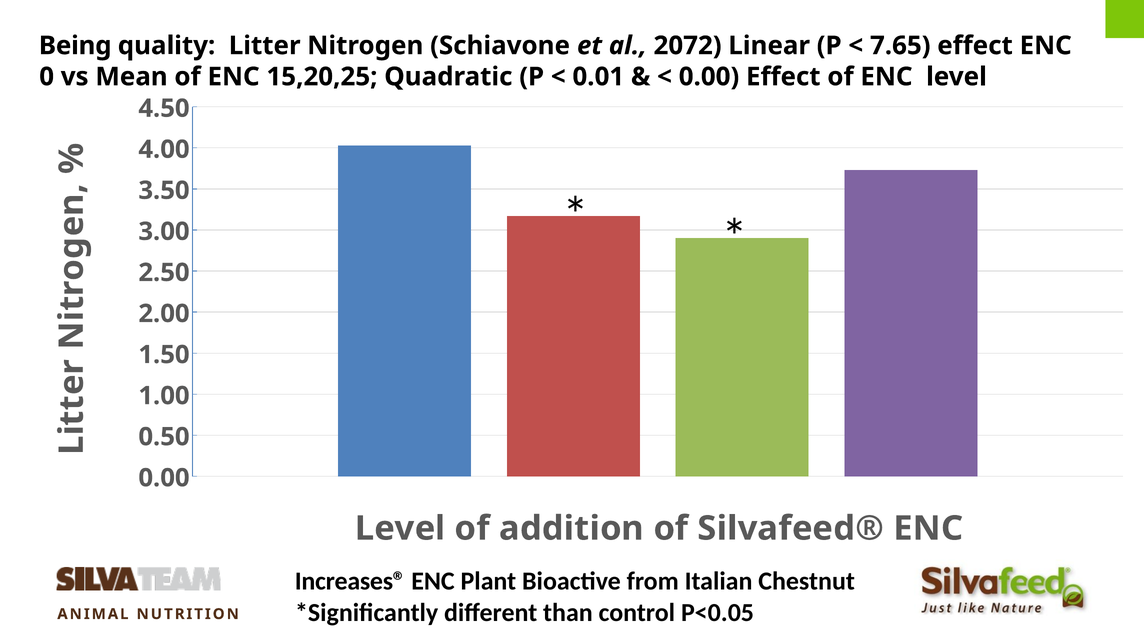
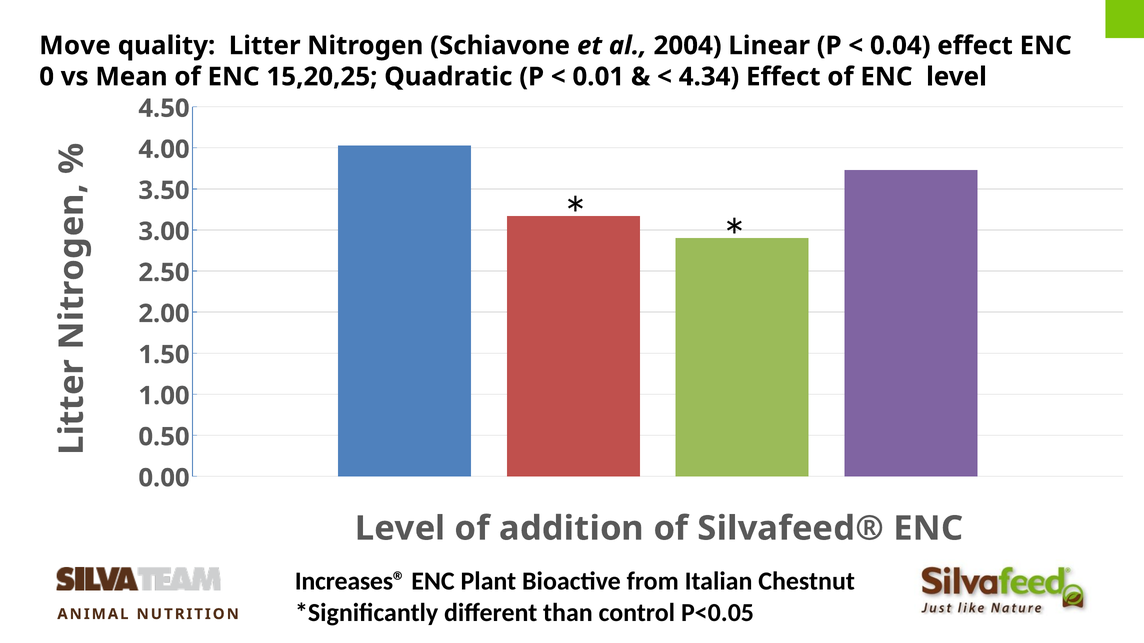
Being: Being -> Move (75, 46)
2072: 2072 -> 2004 (688, 46)
7.65: 7.65 -> 0.04 (900, 46)
0.00: 0.00 -> 4.34 (709, 77)
